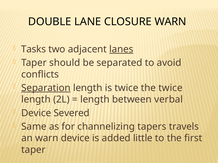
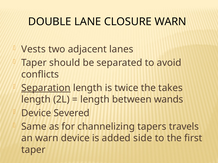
Tasks: Tasks -> Vests (34, 49)
lanes underline: present -> none (121, 49)
the twice: twice -> takes (170, 88)
verbal: verbal -> wands (169, 100)
little: little -> side (143, 139)
